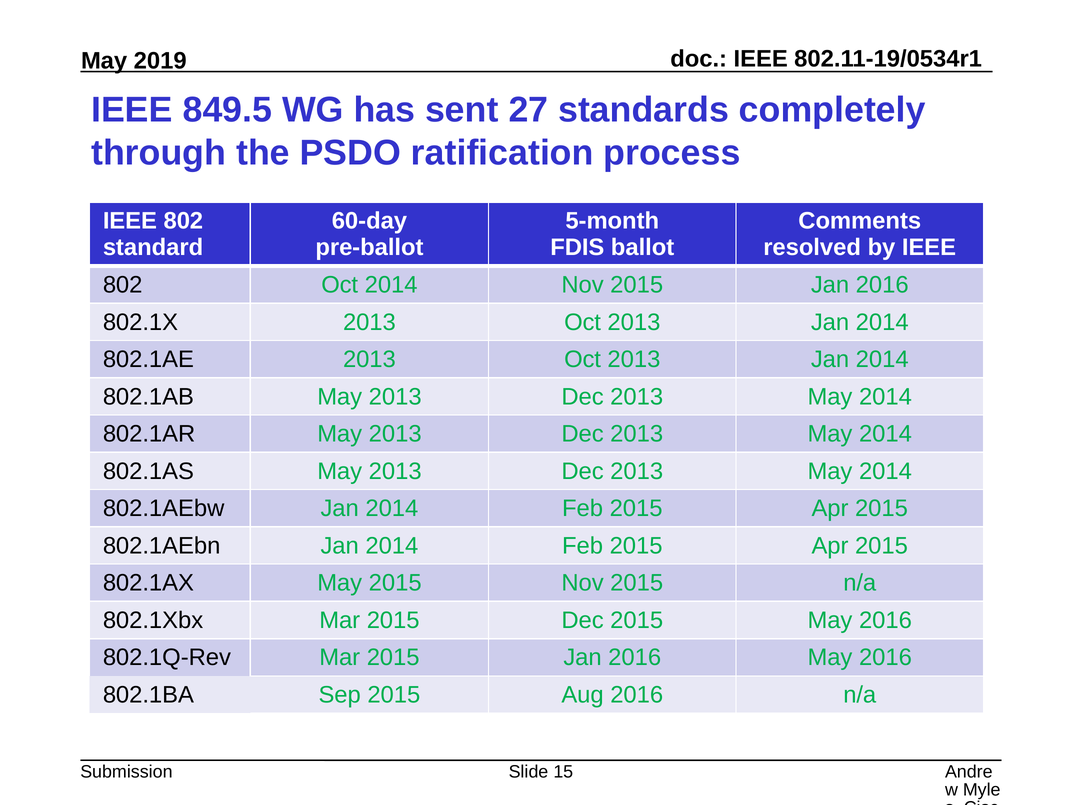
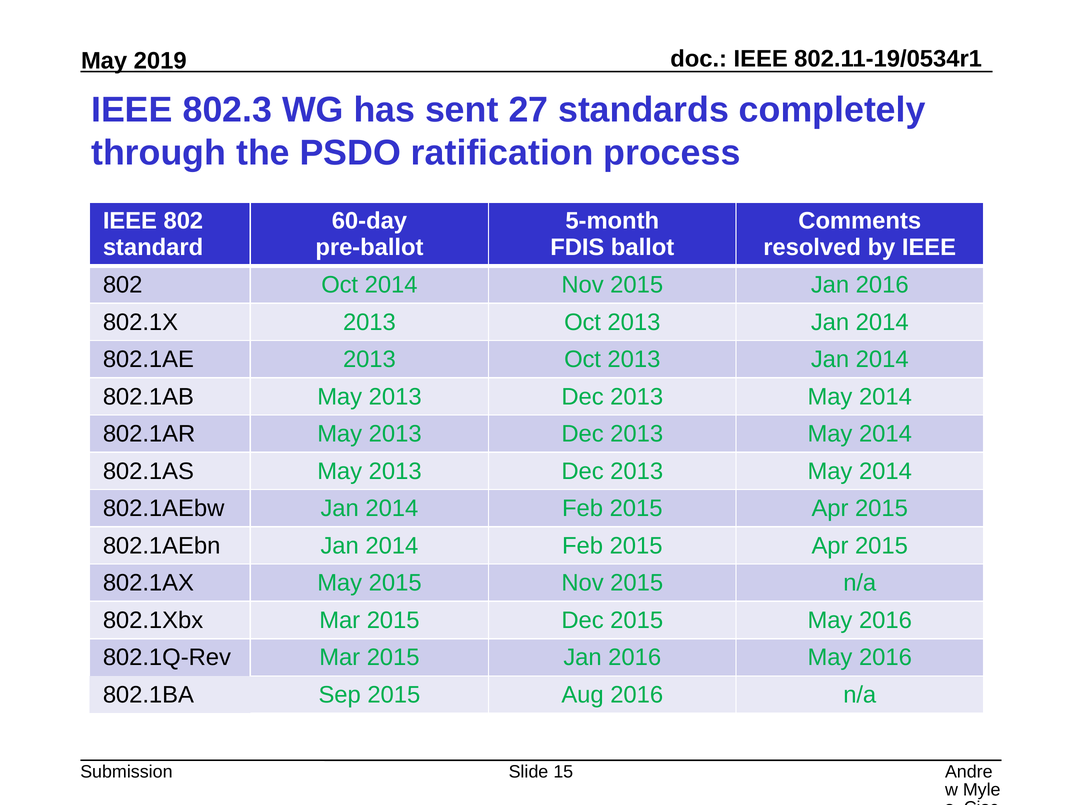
849.5: 849.5 -> 802.3 (227, 110)
